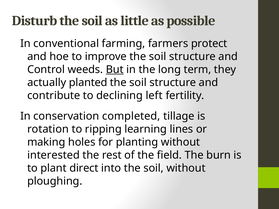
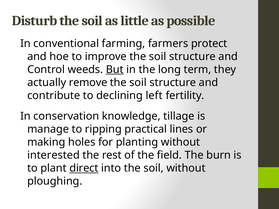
planted: planted -> remove (88, 83)
completed: completed -> knowledge (131, 116)
rotation: rotation -> manage (48, 129)
learning: learning -> practical (146, 129)
direct underline: none -> present (84, 168)
